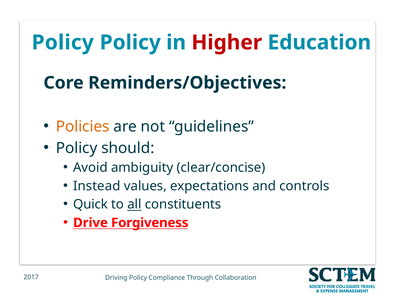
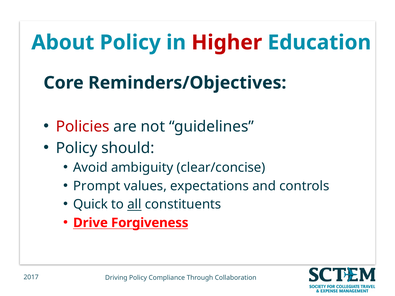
Policy: Policy -> About (63, 43)
Policies colour: orange -> red (83, 127)
Instead: Instead -> Prompt (97, 186)
